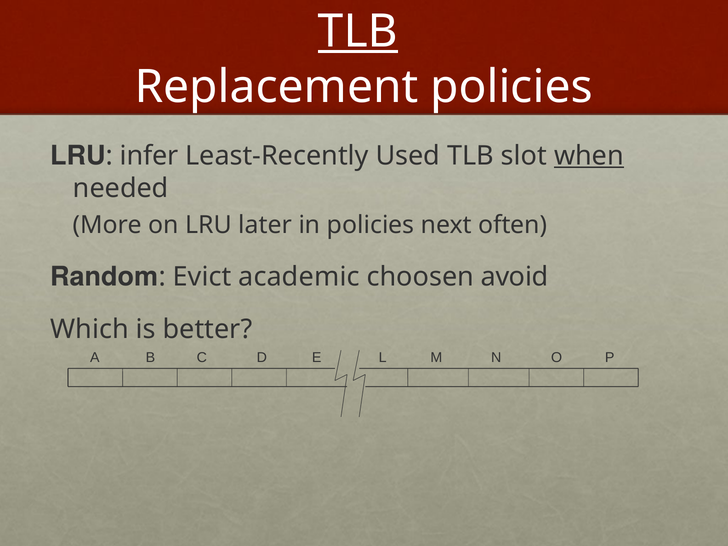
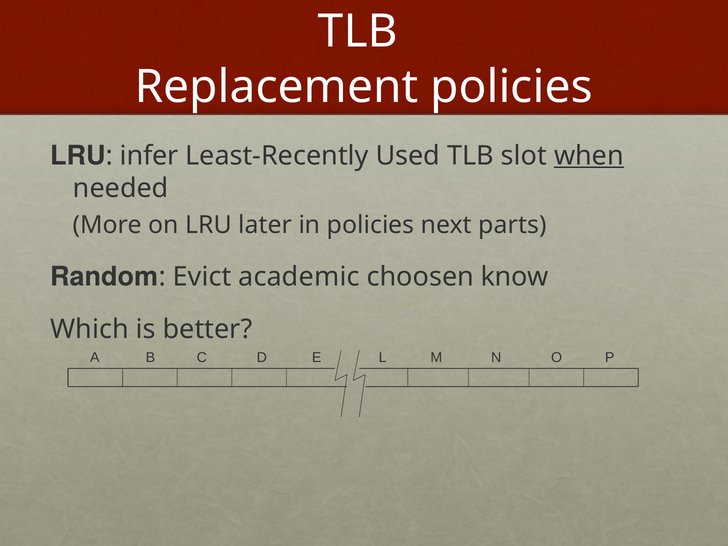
TLB underline: present -> none (358, 32)
often: often -> parts (513, 225)
avoid: avoid -> know (514, 277)
